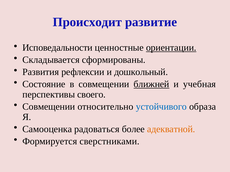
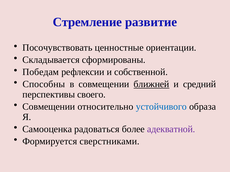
Происходит: Происходит -> Стремление (87, 22)
Исповедальности: Исповедальности -> Посочувствовать (57, 48)
ориентации underline: present -> none (171, 48)
Развития: Развития -> Победам (41, 72)
дошкольный: дошкольный -> собственной (141, 72)
Состояние: Состояние -> Способны (44, 84)
учебная: учебная -> средний (200, 84)
адекватной colour: orange -> purple (171, 129)
